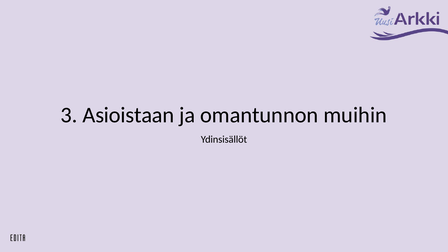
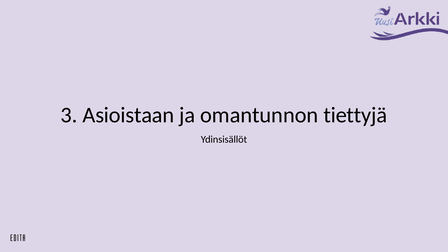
muihin: muihin -> tiettyjä (355, 115)
